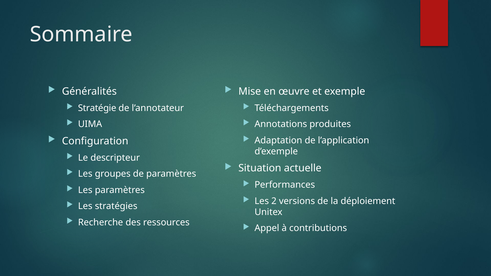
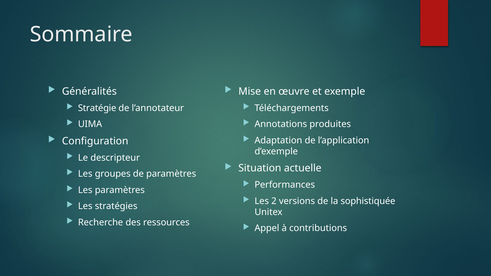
déploiement: déploiement -> sophistiquée (368, 201)
